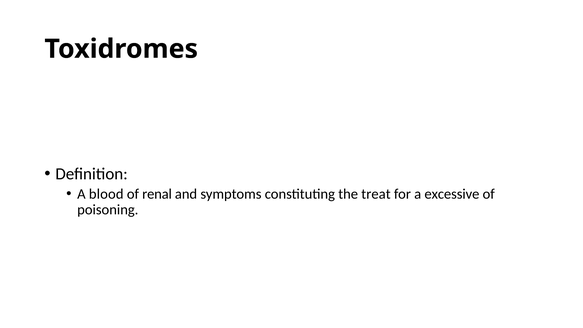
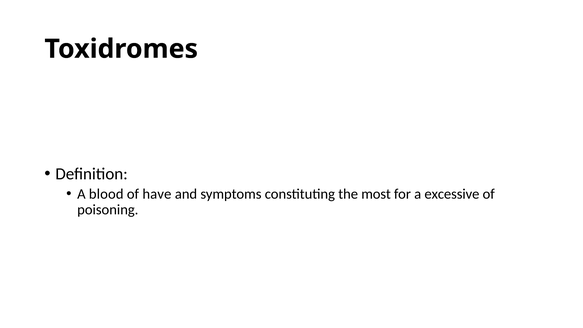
renal: renal -> have (157, 194)
treat: treat -> most (376, 194)
